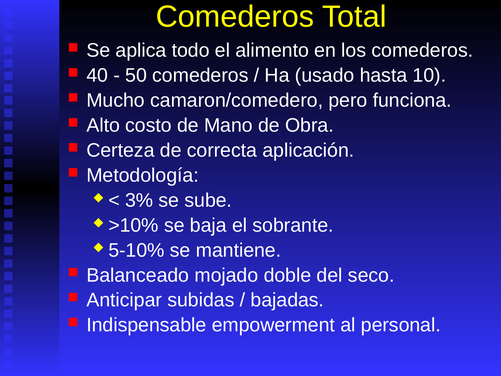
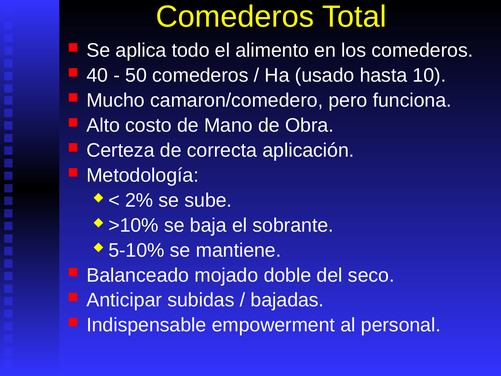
3%: 3% -> 2% (139, 200)
